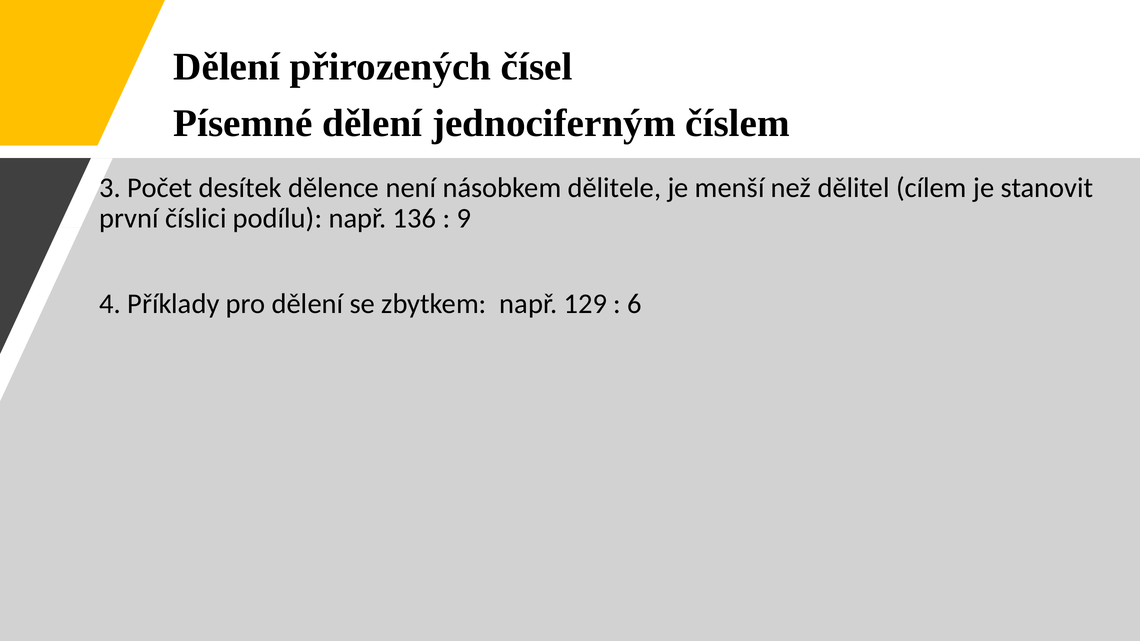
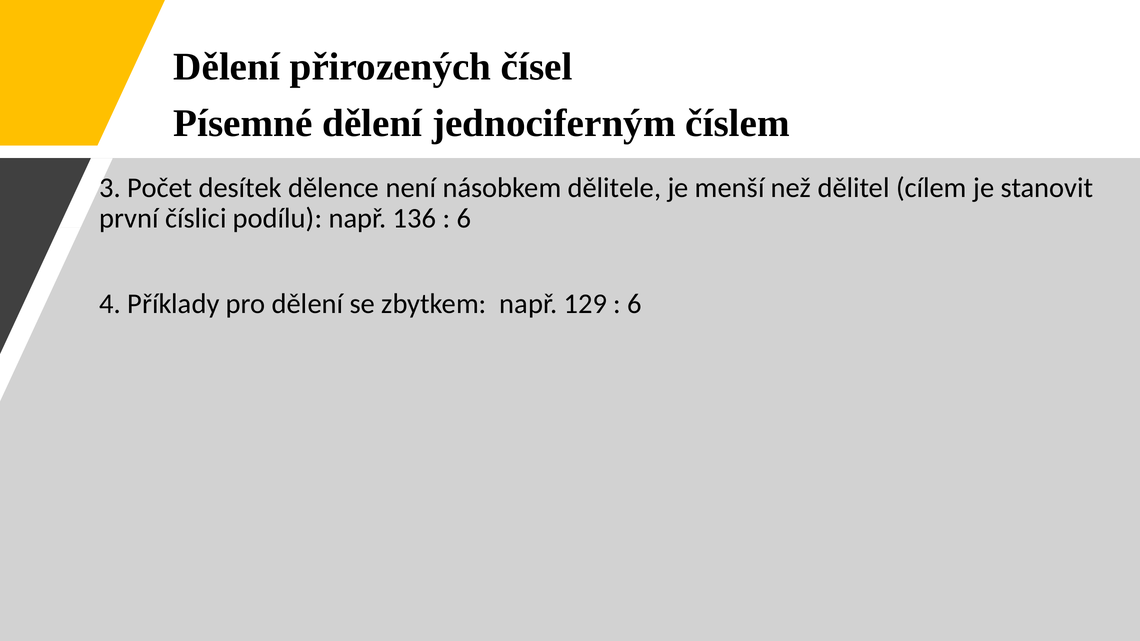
9: 9 -> 6 (464, 219)
